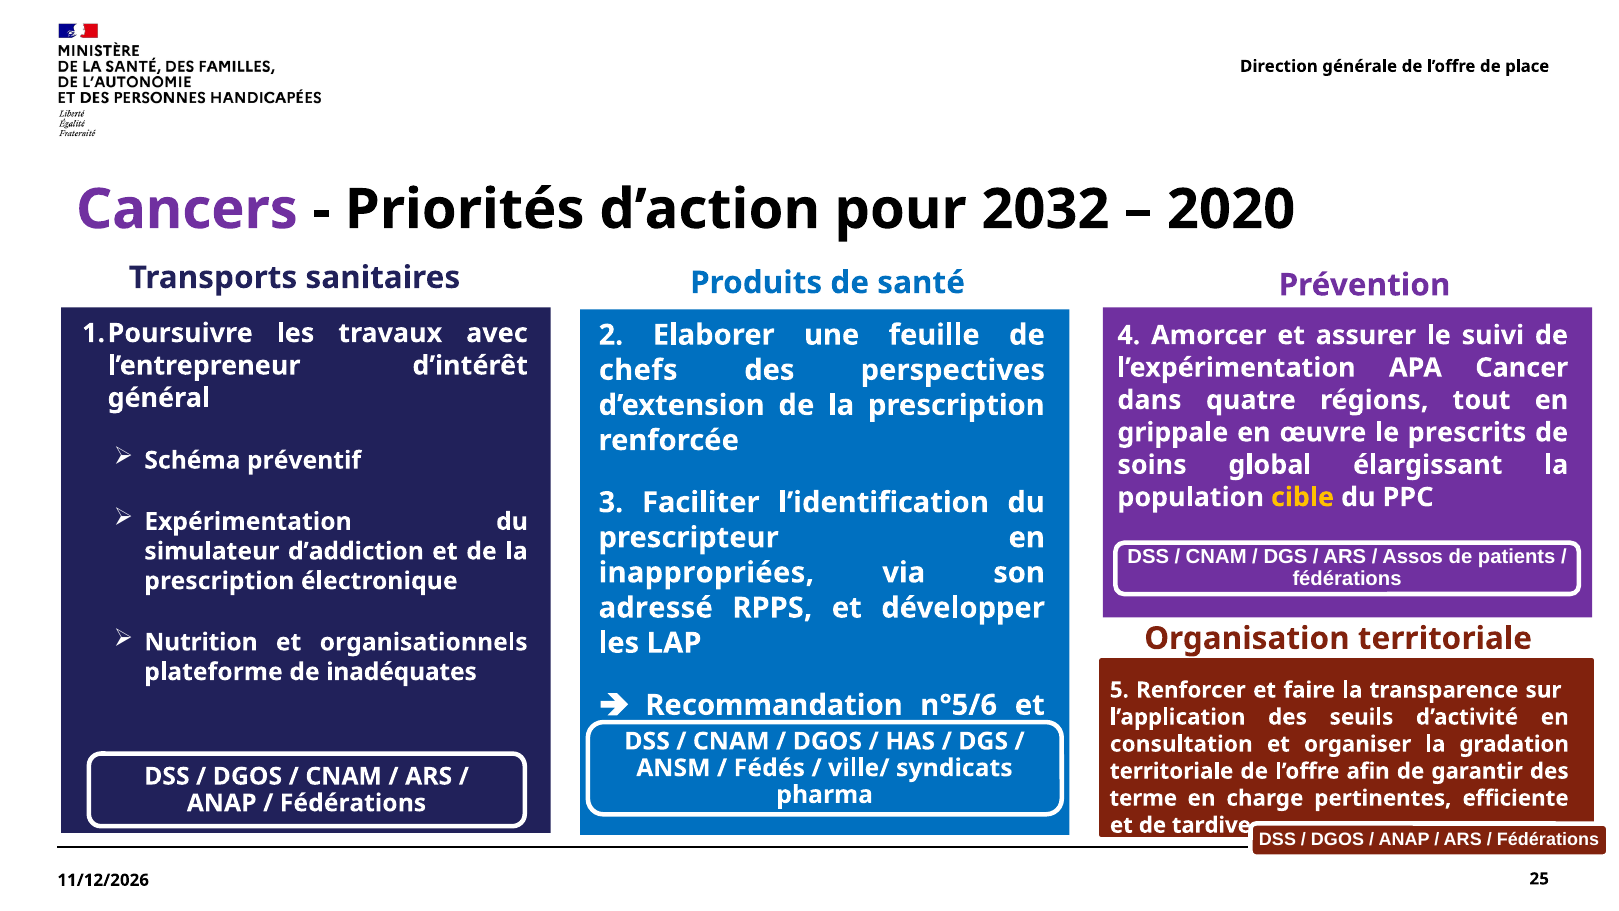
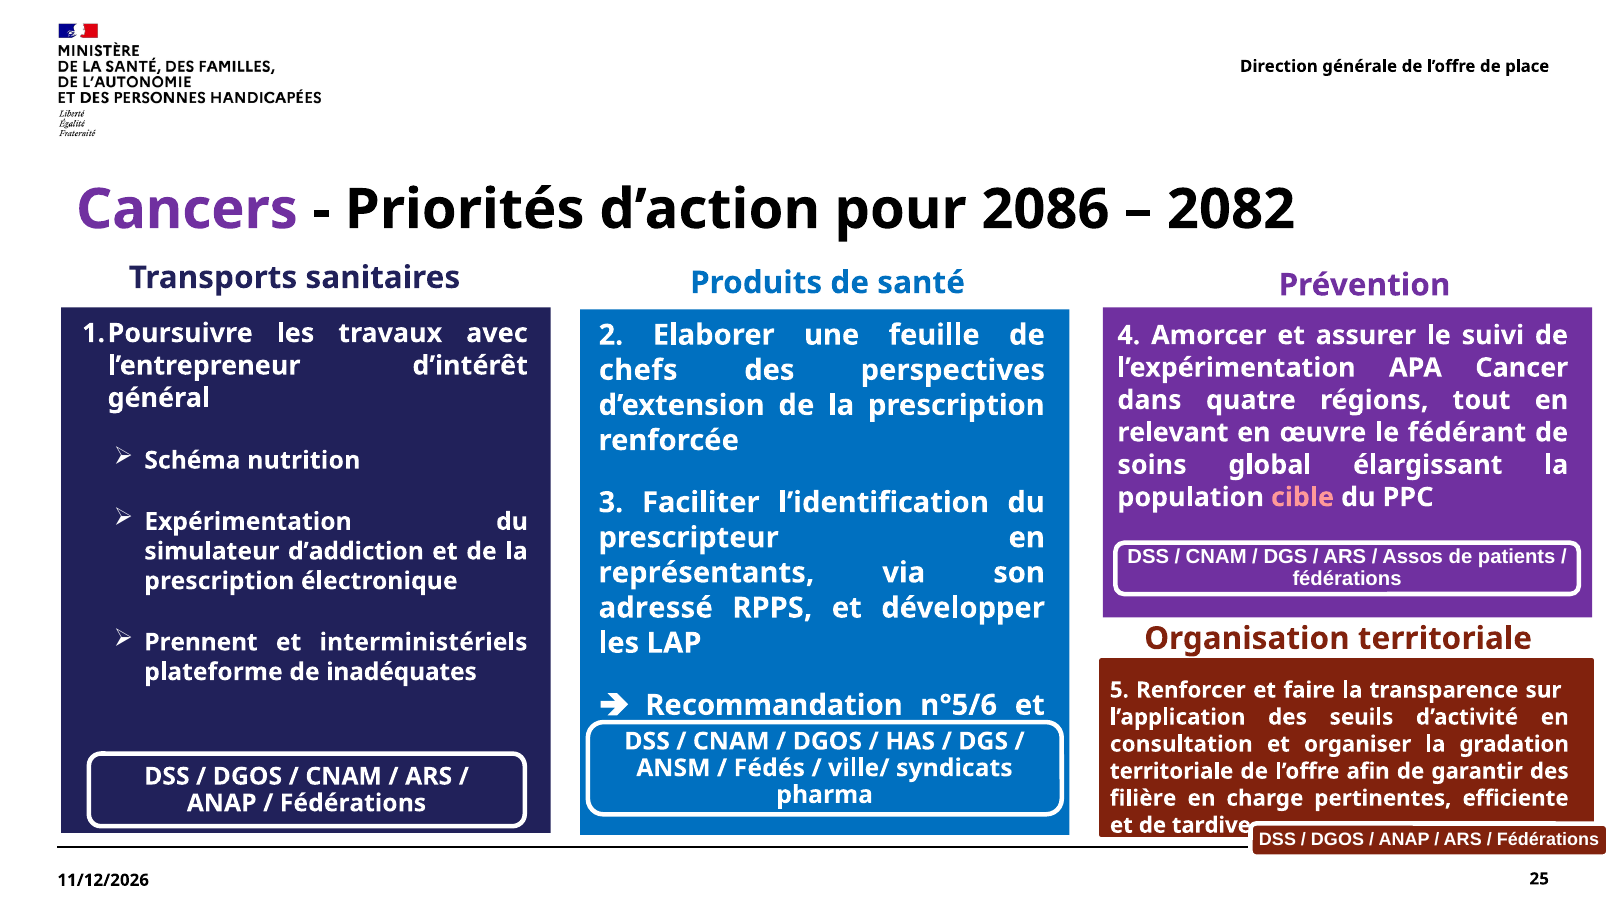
2032: 2032 -> 2086 (1045, 210)
2020: 2020 -> 2082 (1231, 210)
grippale: grippale -> relevant (1173, 432)
prescrits: prescrits -> fédérant (1467, 432)
préventif: préventif -> nutrition (304, 460)
cible colour: yellow -> pink (1303, 497)
inappropriées: inappropriées -> représentants (706, 573)
Nutrition: Nutrition -> Prennent (201, 642)
organisationnels: organisationnels -> interministériels (424, 642)
terme: terme -> filière (1143, 798)
